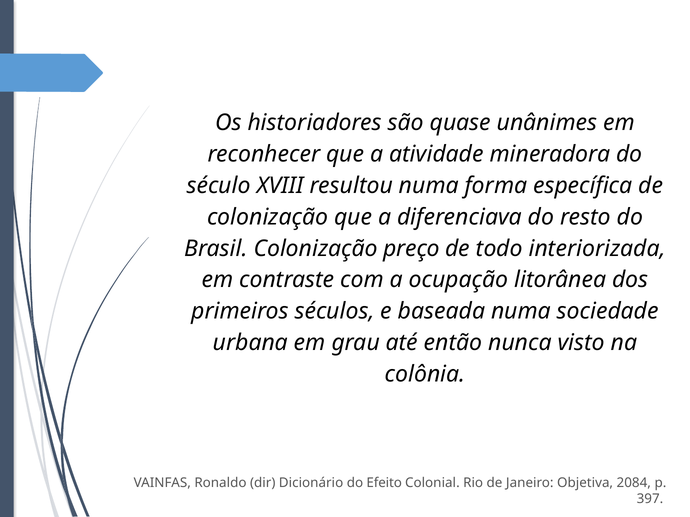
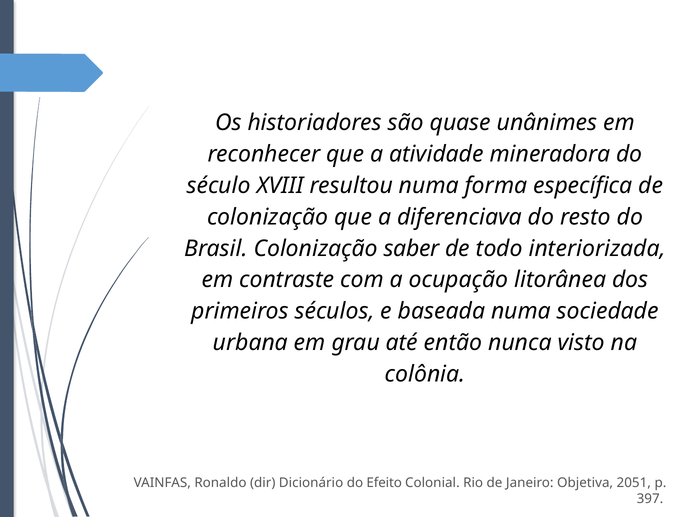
preço: preço -> saber (412, 249)
2084: 2084 -> 2051 (634, 483)
